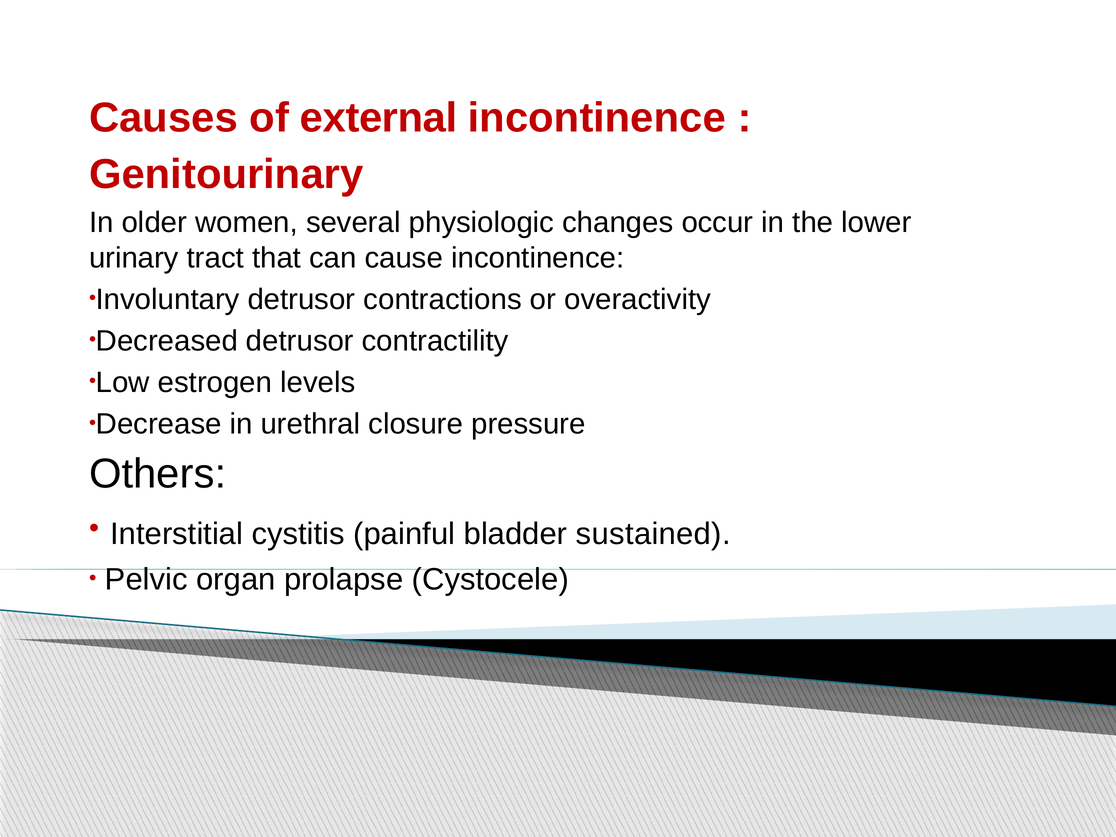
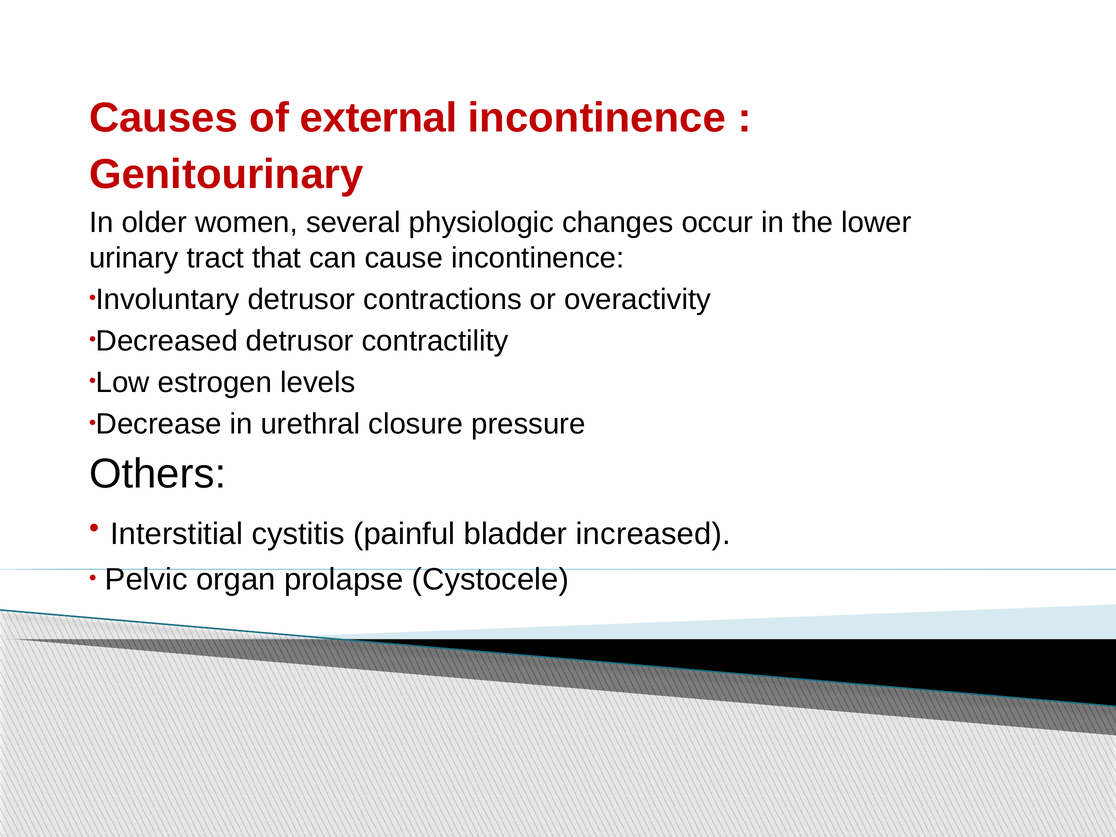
sustained: sustained -> increased (653, 534)
